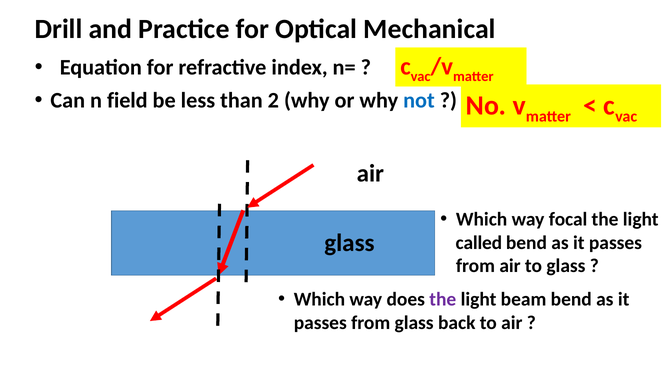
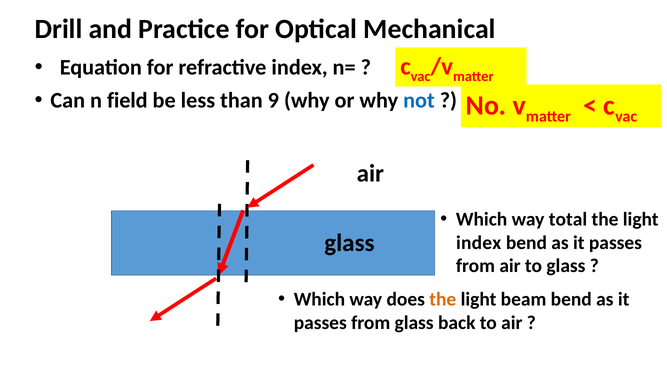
2: 2 -> 9 (273, 101)
focal: focal -> total (568, 219)
called: called -> index (479, 243)
the colour: purple -> orange (443, 299)
